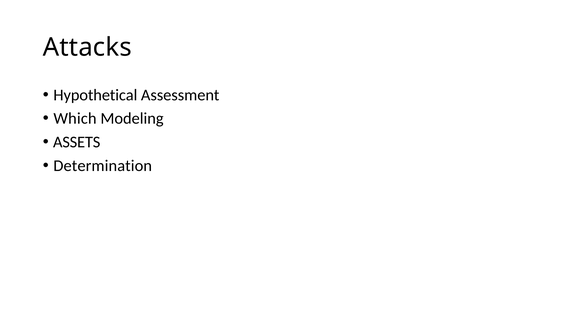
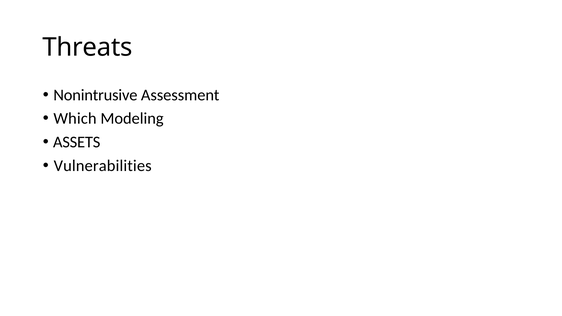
Attacks: Attacks -> Threats (87, 47)
Hypothetical: Hypothetical -> Nonintrusive (95, 95)
Determination: Determination -> Vulnerabilities (103, 166)
